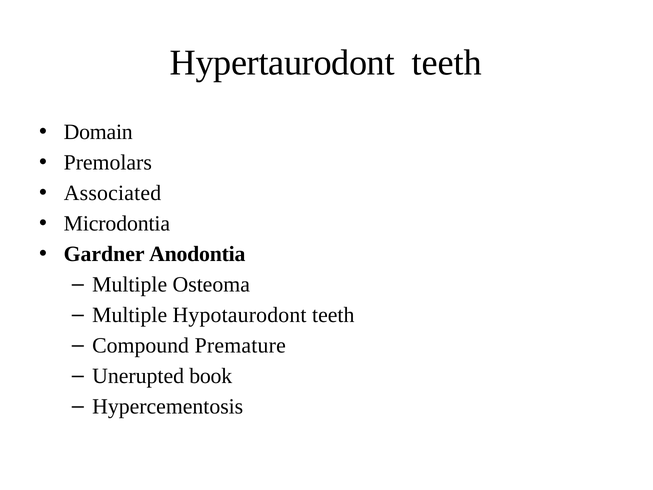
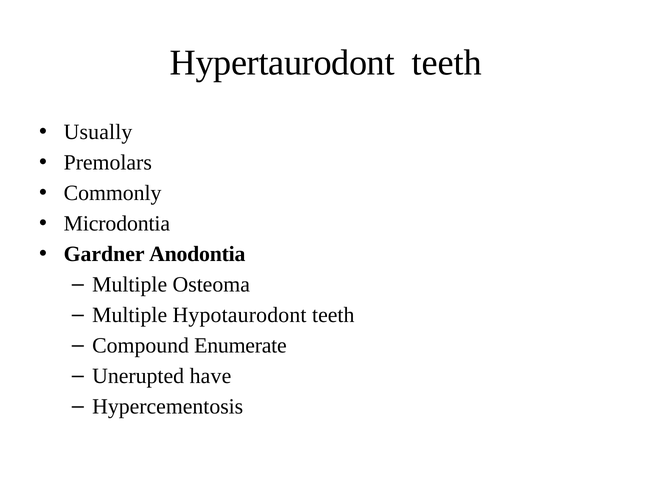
Domain: Domain -> Usually (98, 132)
Associated: Associated -> Commonly (113, 193)
Premature: Premature -> Enumerate (240, 345)
book: book -> have (210, 376)
